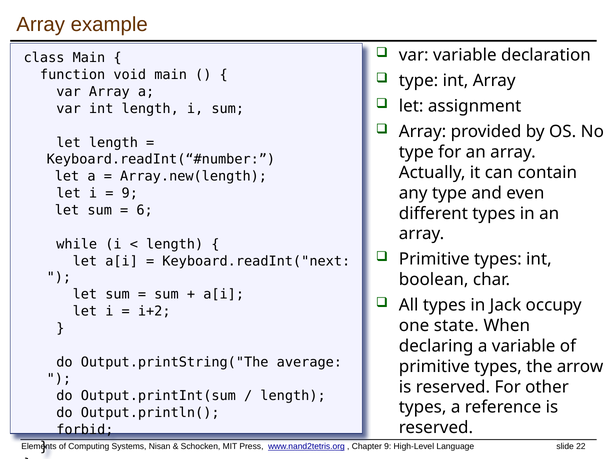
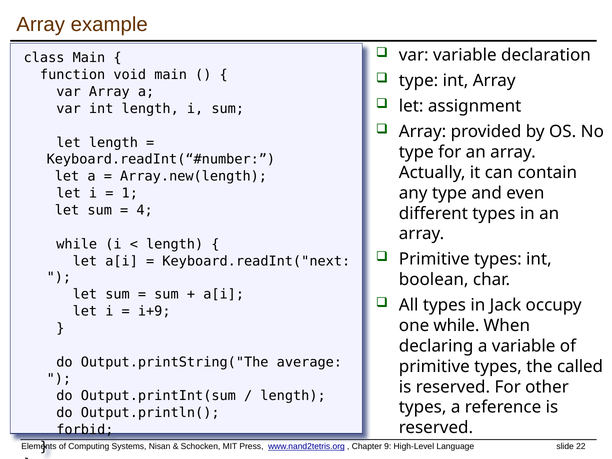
9: 9 -> 1 (130, 193)
6: 6 -> 4 (145, 210)
i+2: i+2 -> i+9 (154, 311)
one state: state -> while (456, 326)
arrow: arrow -> called (580, 367)
